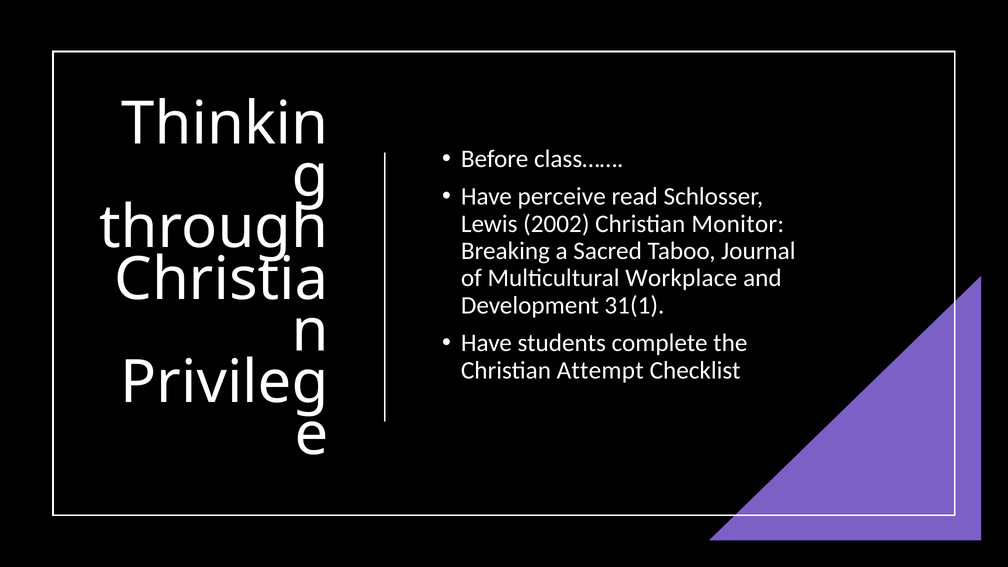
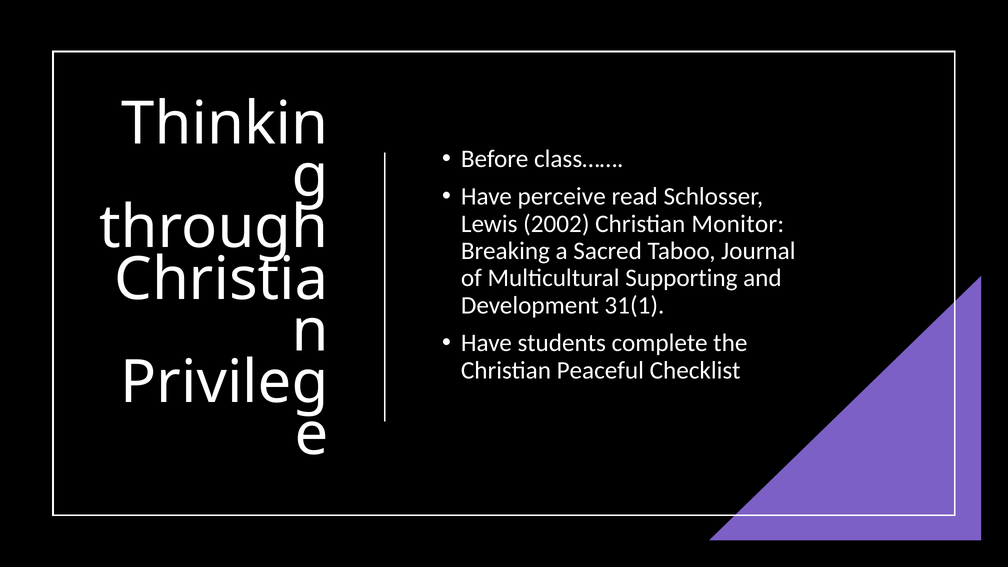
Workplace: Workplace -> Supporting (681, 278)
Attempt: Attempt -> Peaceful (600, 370)
